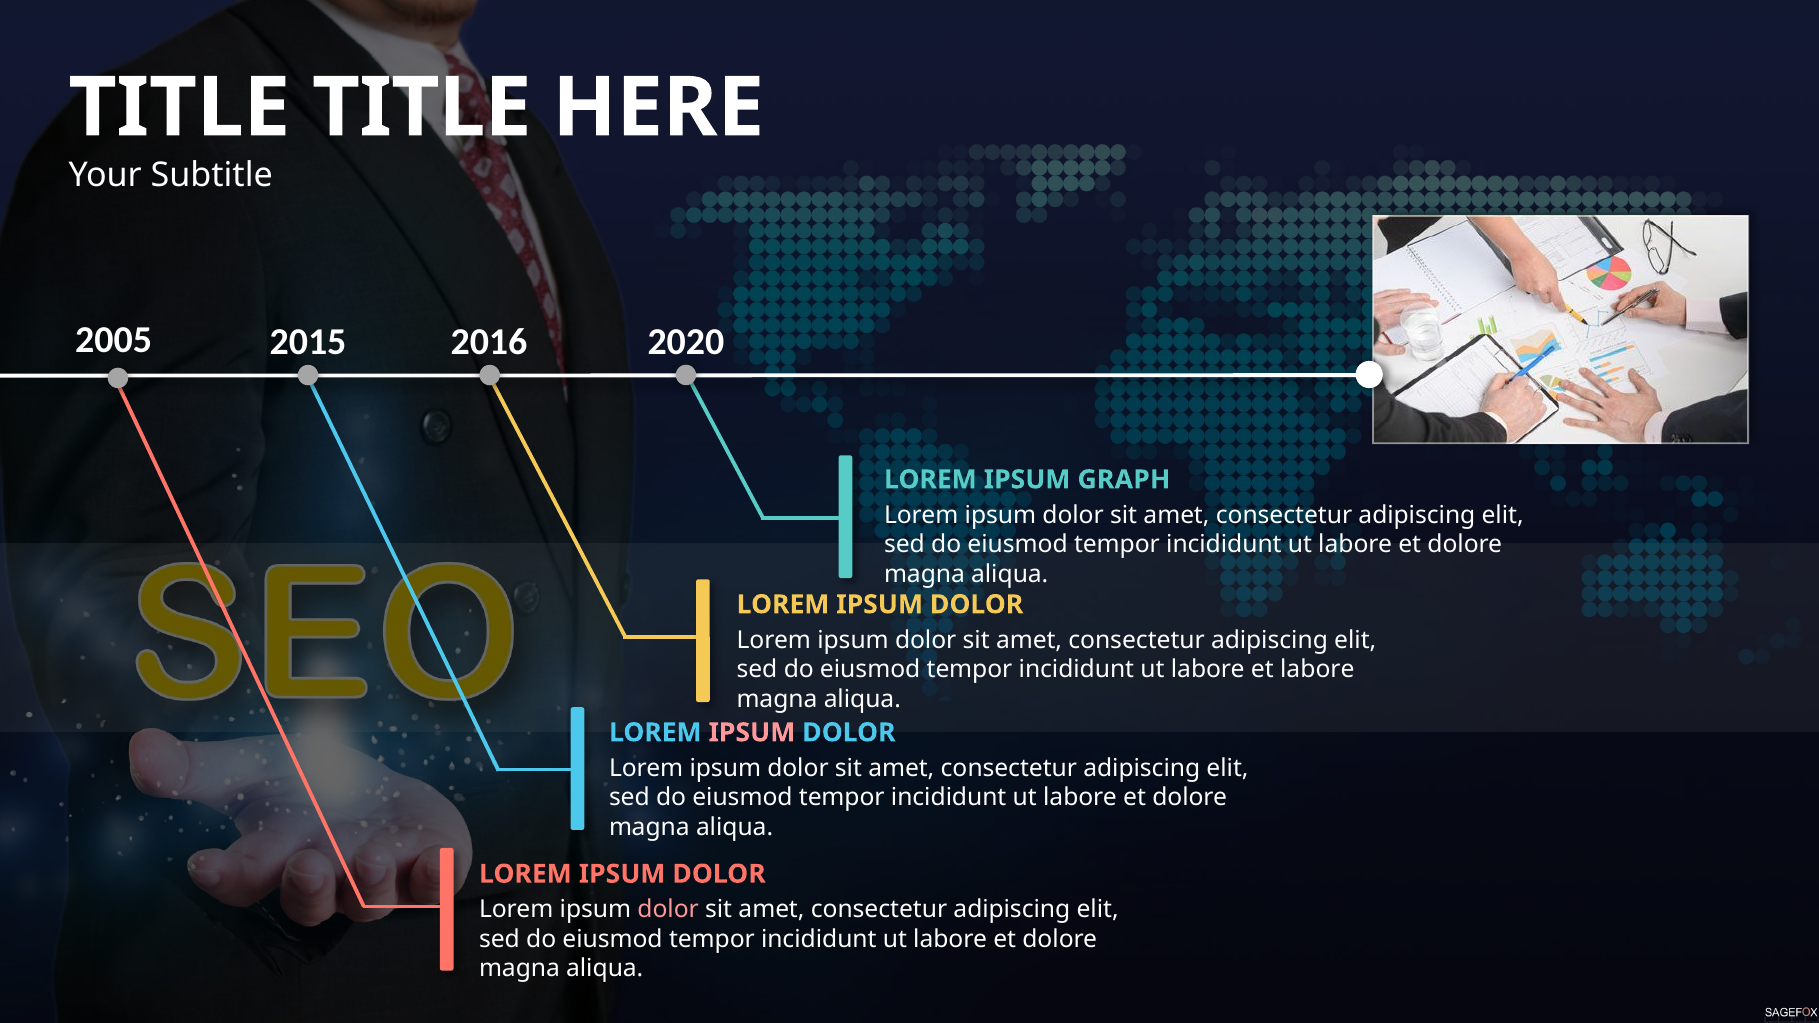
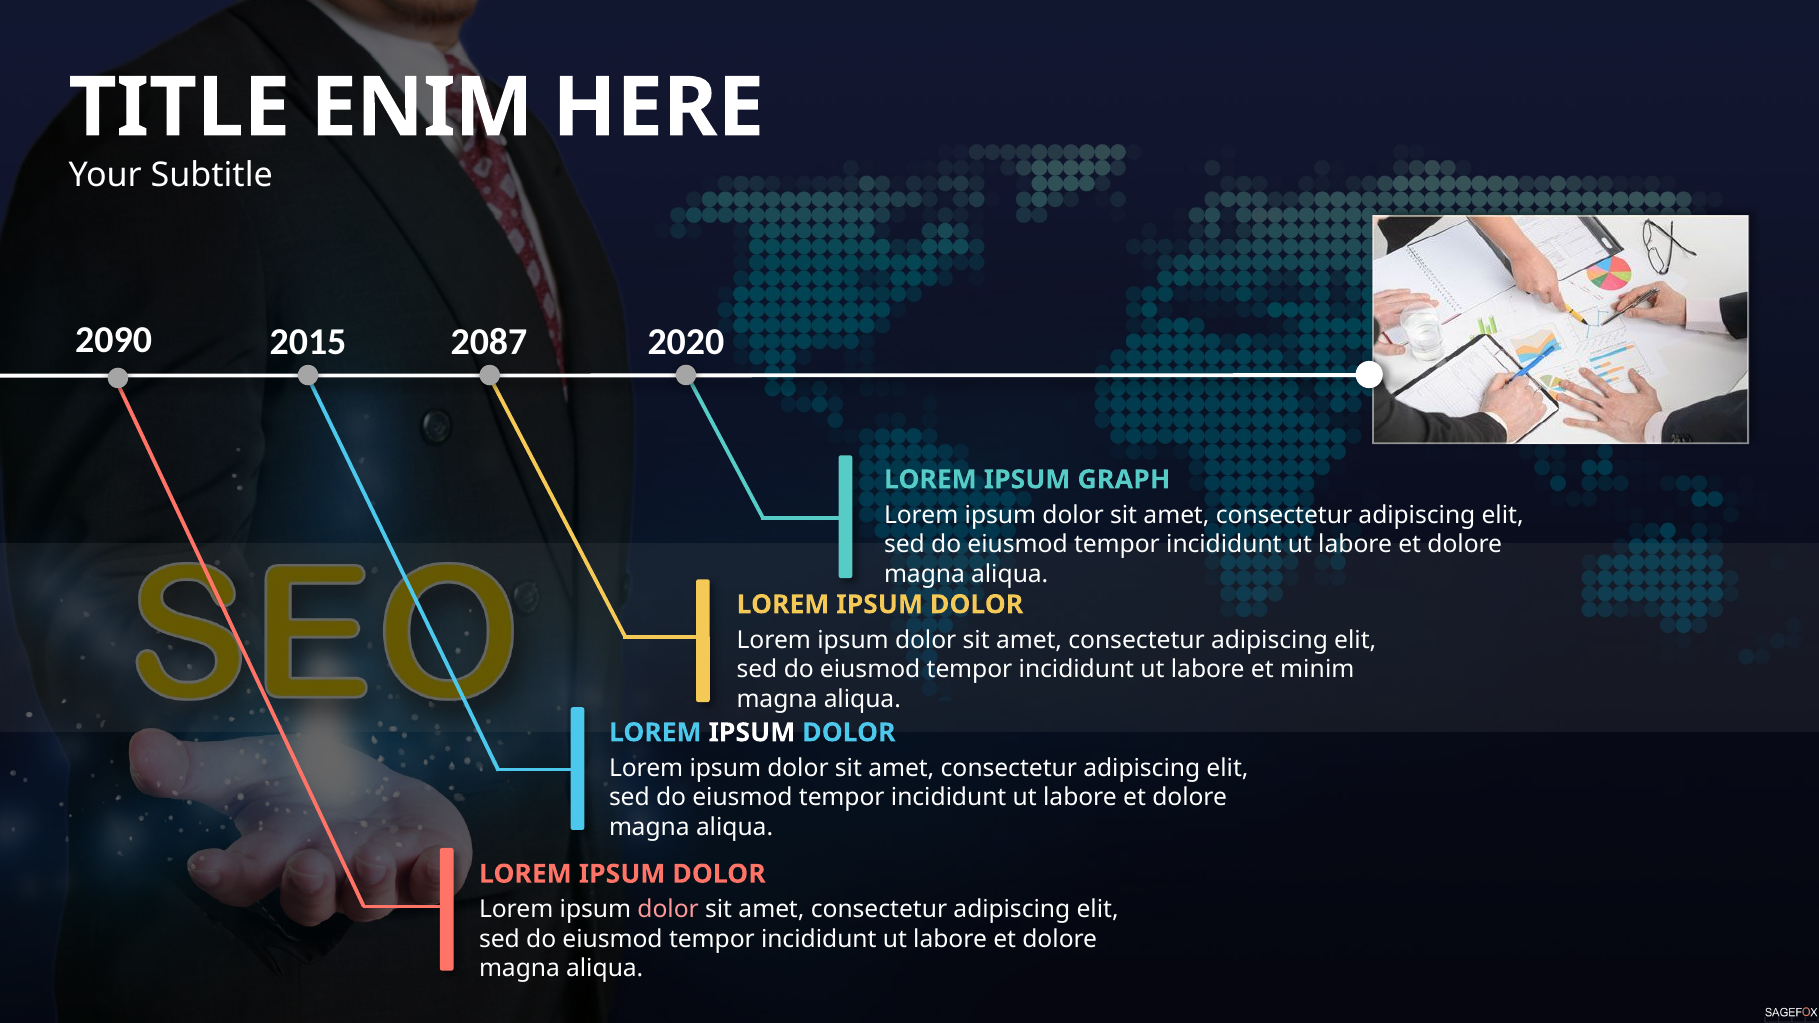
TITLE: TITLE -> ENIM (422, 108)
2005: 2005 -> 2090 (114, 340)
2016: 2016 -> 2087 (489, 342)
et labore: labore -> minim (1317, 670)
IPSUM colour: pink -> white (752, 733)
